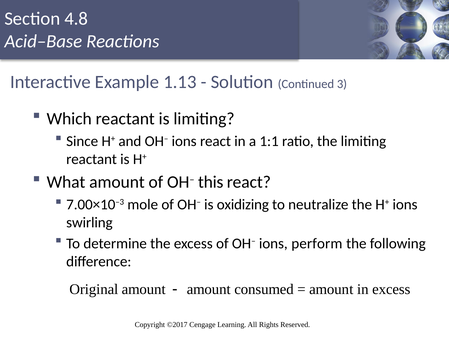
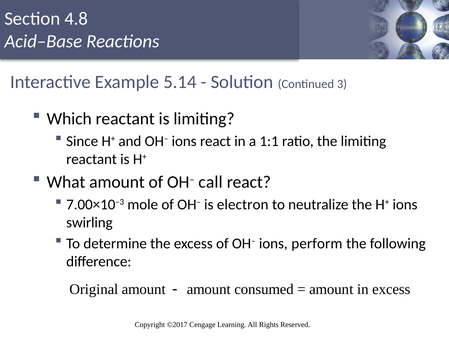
1.13: 1.13 -> 5.14 (180, 82)
this: this -> call (211, 182)
oxidizing: oxidizing -> electron (243, 204)
